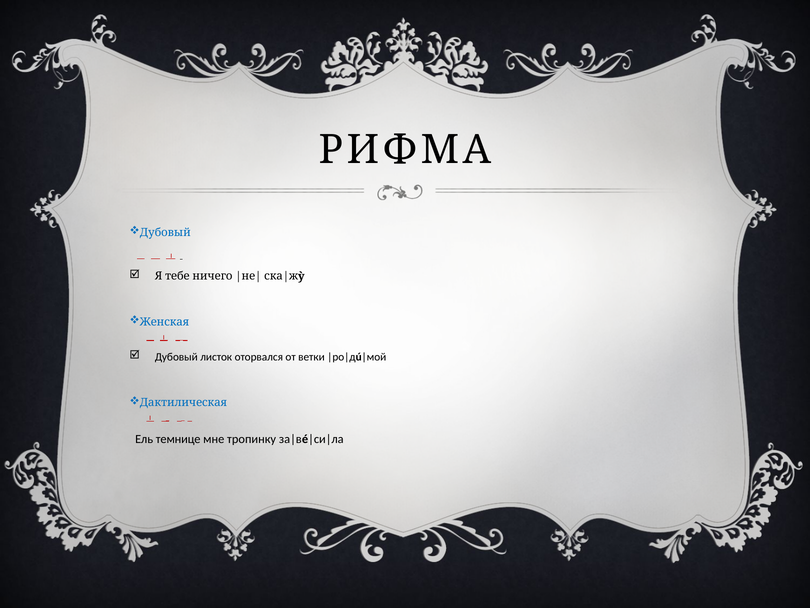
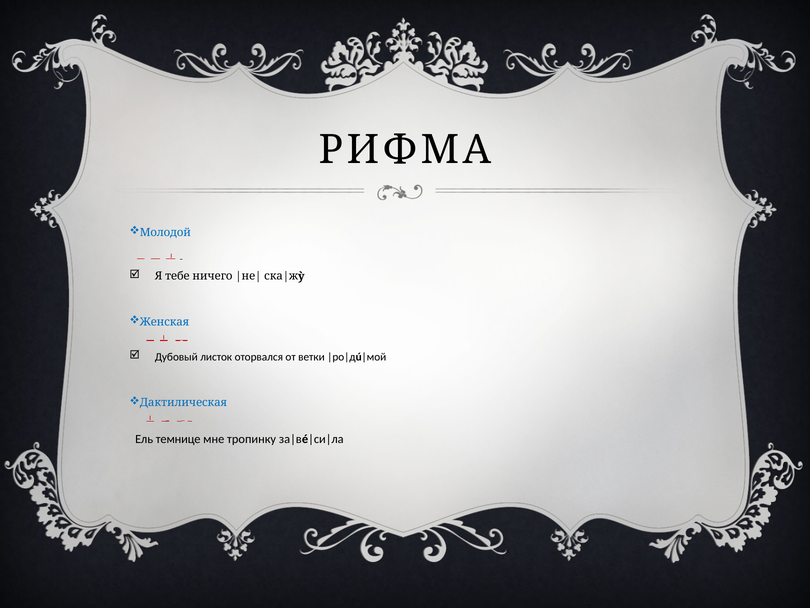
Дубовый: Дубовый -> Молодой (165, 232)
